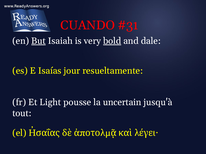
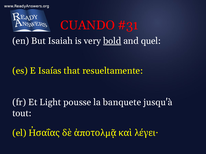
But underline: present -> none (39, 41)
dale: dale -> quel (151, 41)
jour: jour -> that (72, 71)
uncertain: uncertain -> banquete (122, 103)
